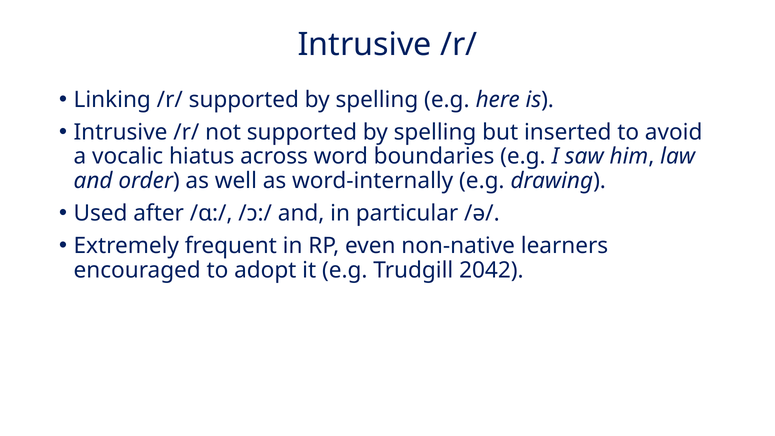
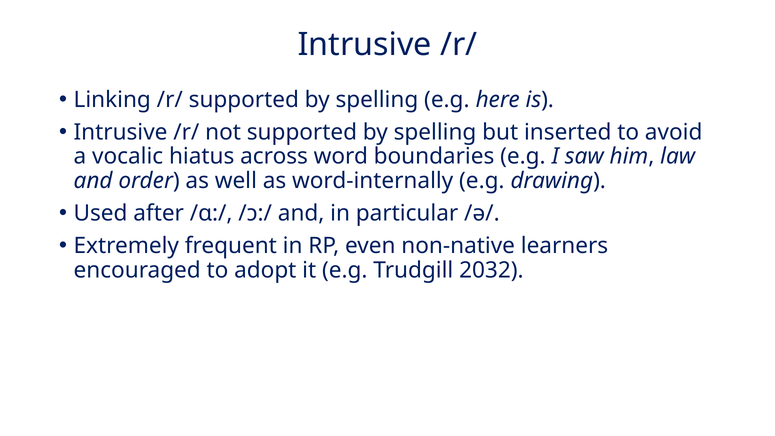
2042: 2042 -> 2032 (491, 270)
